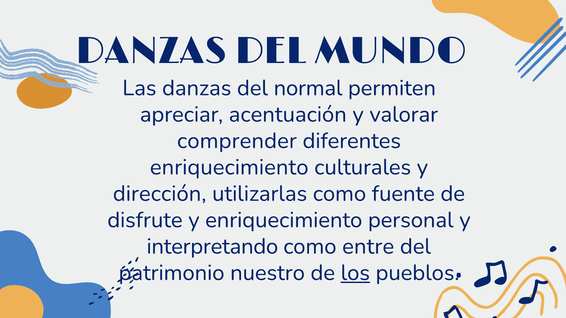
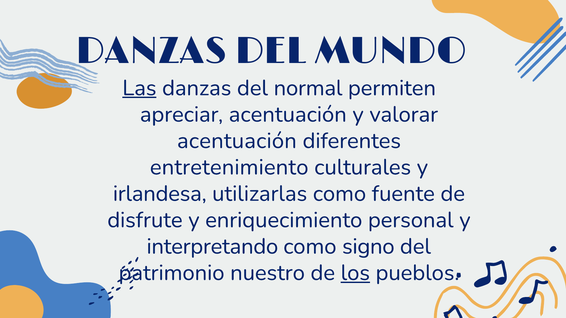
Las underline: none -> present (139, 88)
comprender: comprender -> acentuación (237, 141)
enriquecimiento: enriquecimiento -> entretenimiento (229, 167)
dirección: dirección -> irlandesa (160, 194)
entre: entre -> signo (368, 247)
